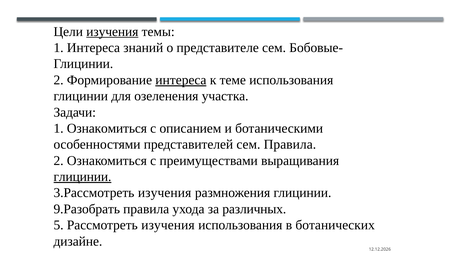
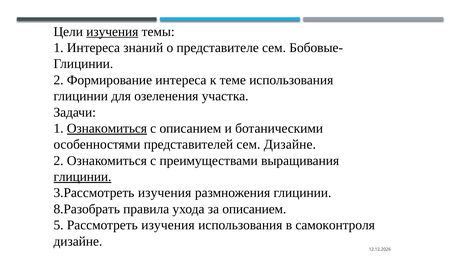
интереса underline: present -> none (181, 80)
Ознакомиться underline: none -> present (107, 128)
сем Правила: Правила -> Дизайне (290, 144)
9.Разобрать: 9.Разобрать -> 8.Разобрать (87, 209)
за различных: различных -> описанием (254, 209)
ботанических: ботанических -> самоконтроля (335, 225)
